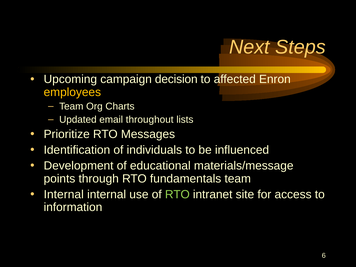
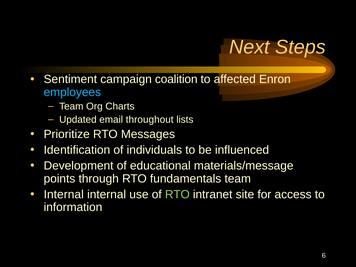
Upcoming: Upcoming -> Sentiment (70, 79)
decision: decision -> coalition (176, 79)
employees colour: yellow -> light blue (72, 92)
